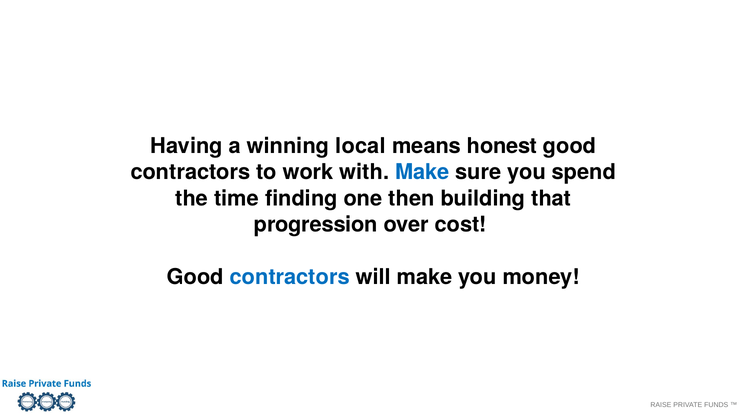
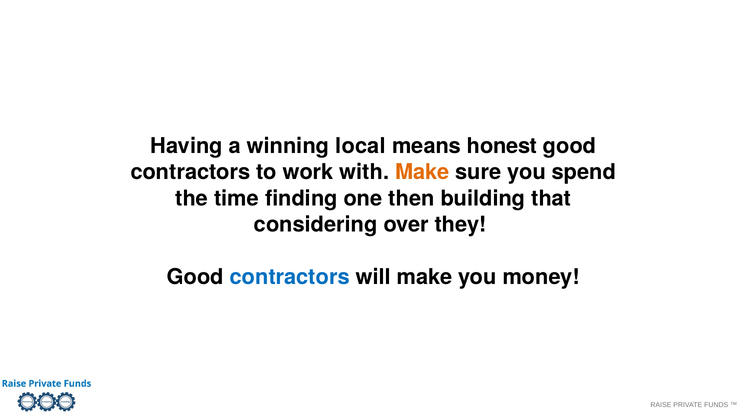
Make colour: blue -> orange (422, 172)
progression: progression -> considering (316, 225)
cost: cost -> they (461, 225)
